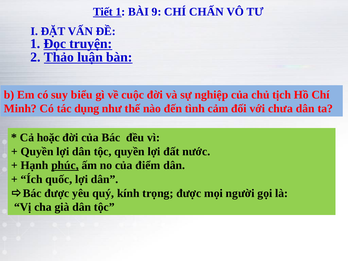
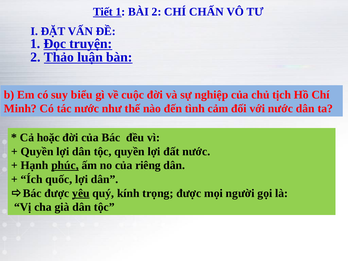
BÀI 9: 9 -> 2 (157, 12)
tác dụng: dụng -> nước (87, 109)
với chưa: chưa -> nước (280, 109)
điểm: điểm -> riêng (148, 165)
yêu underline: none -> present (81, 193)
